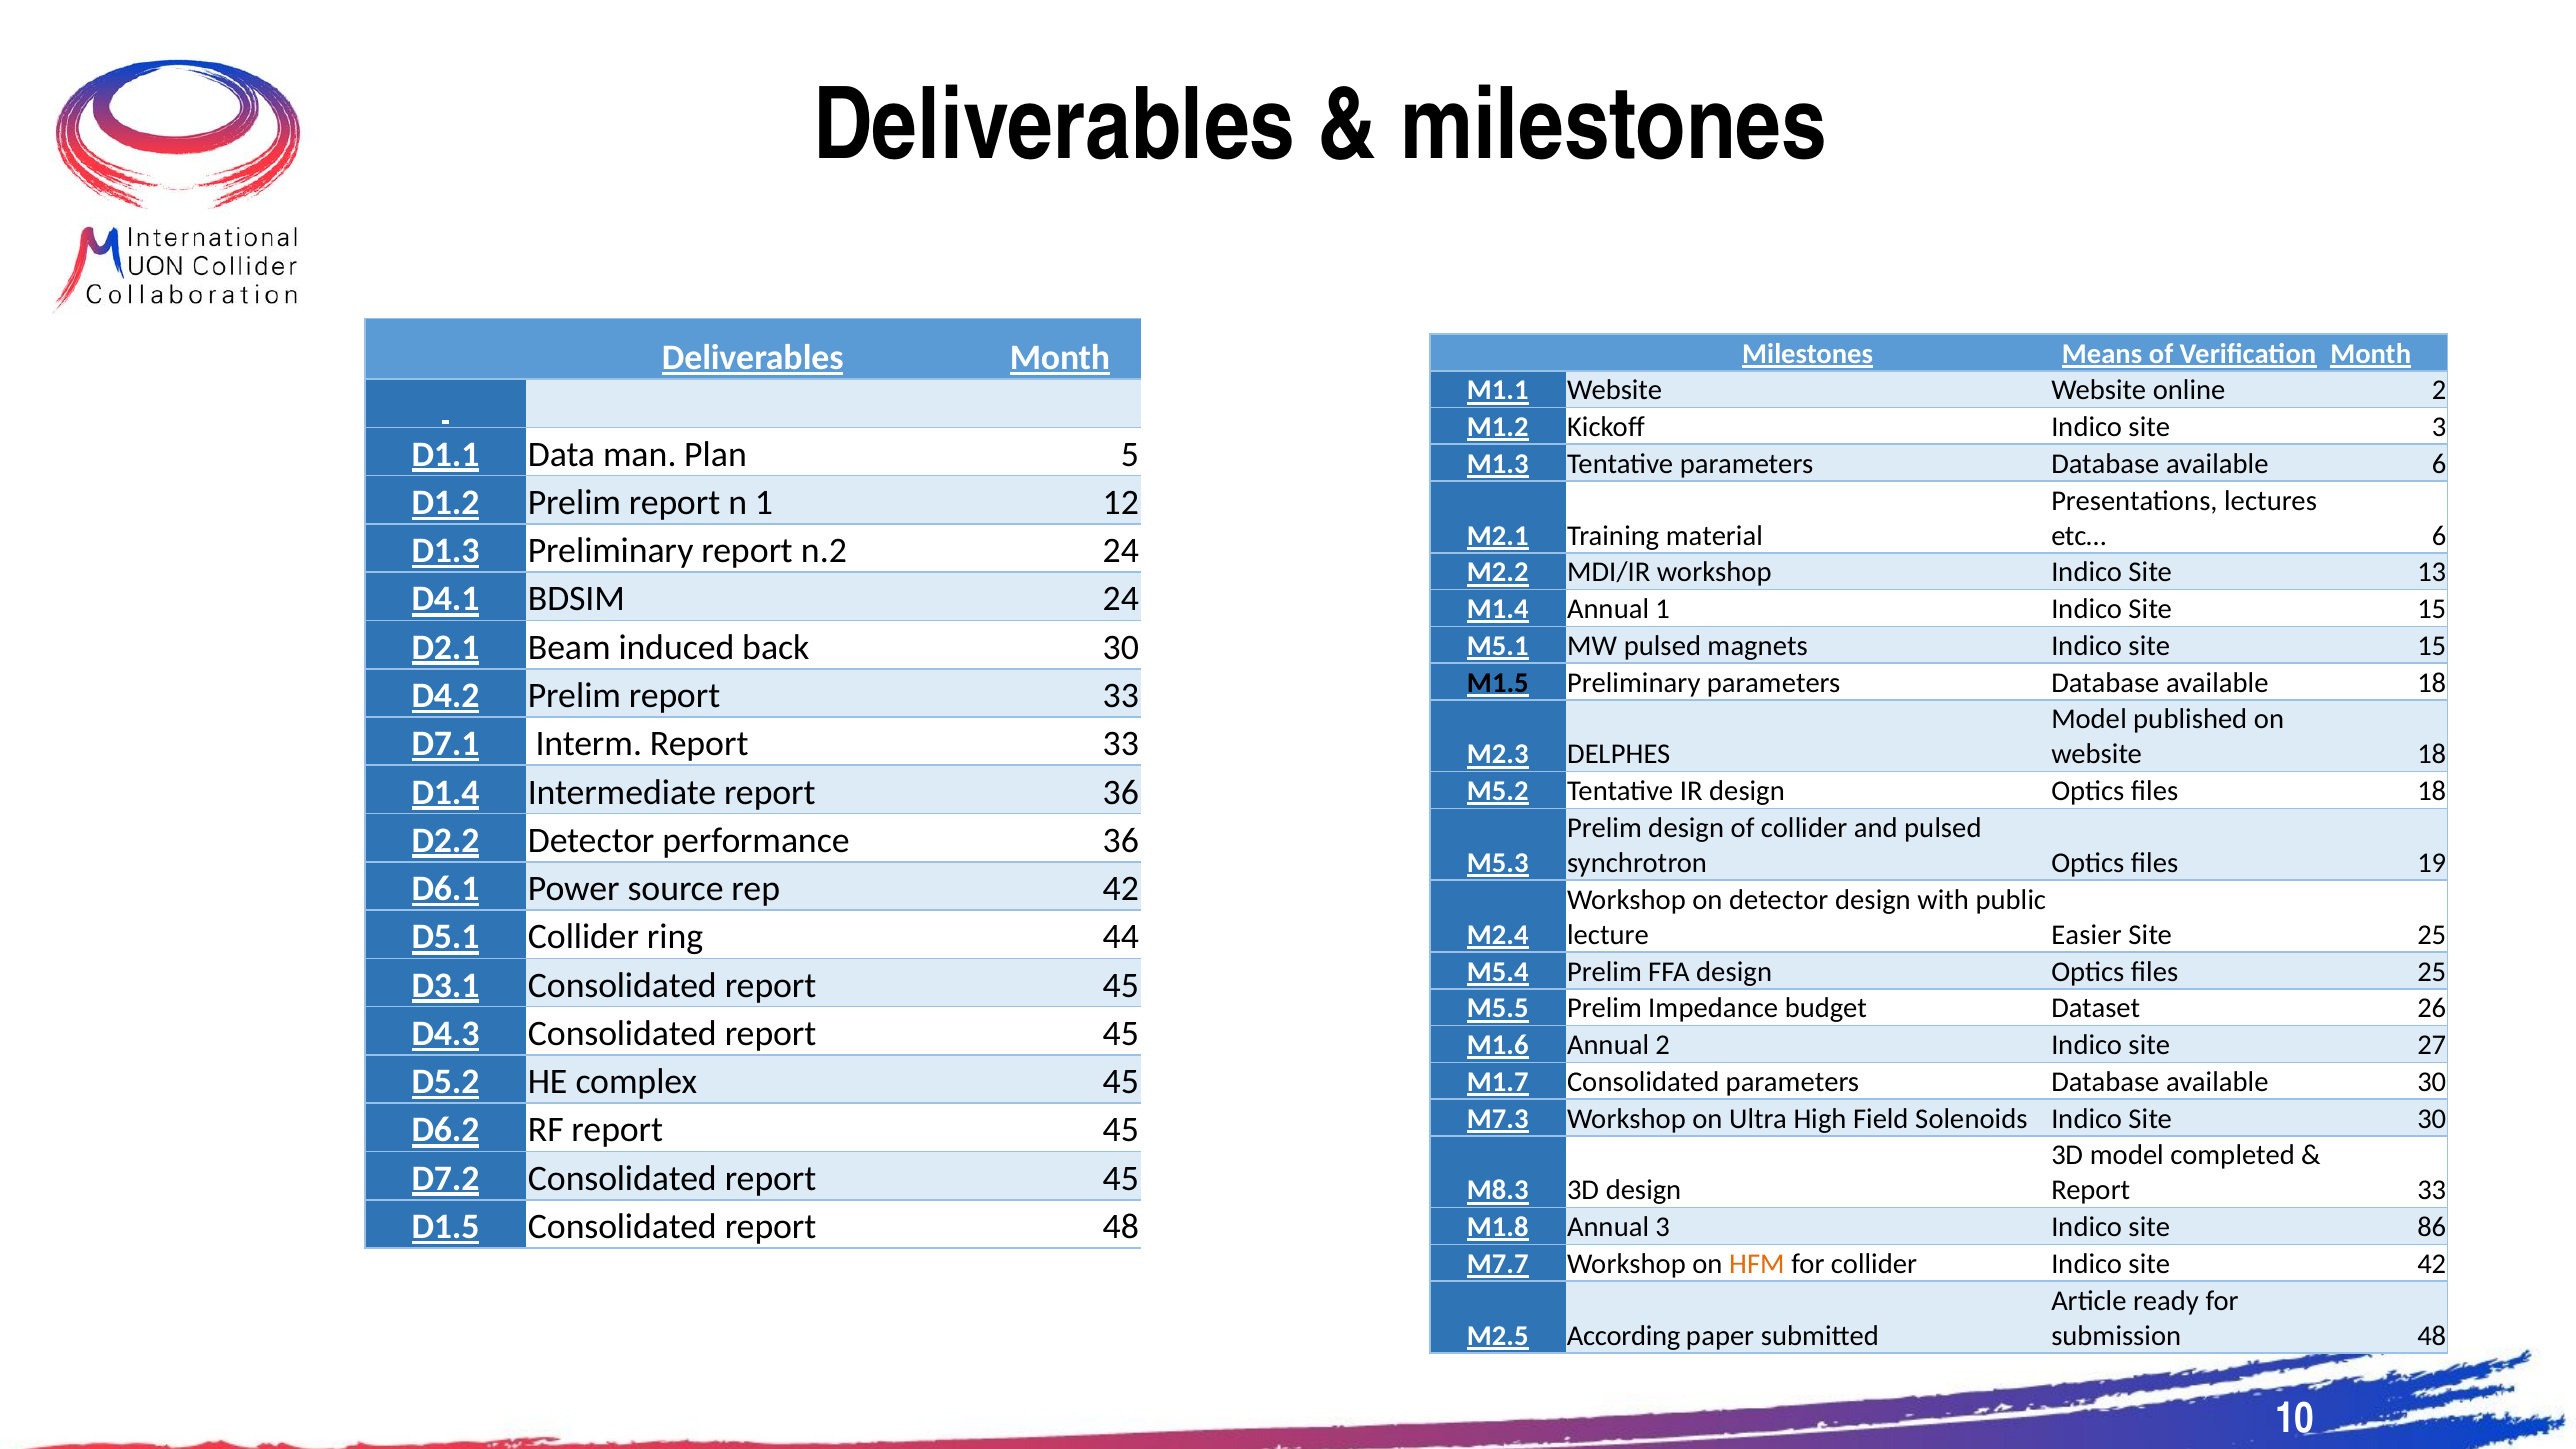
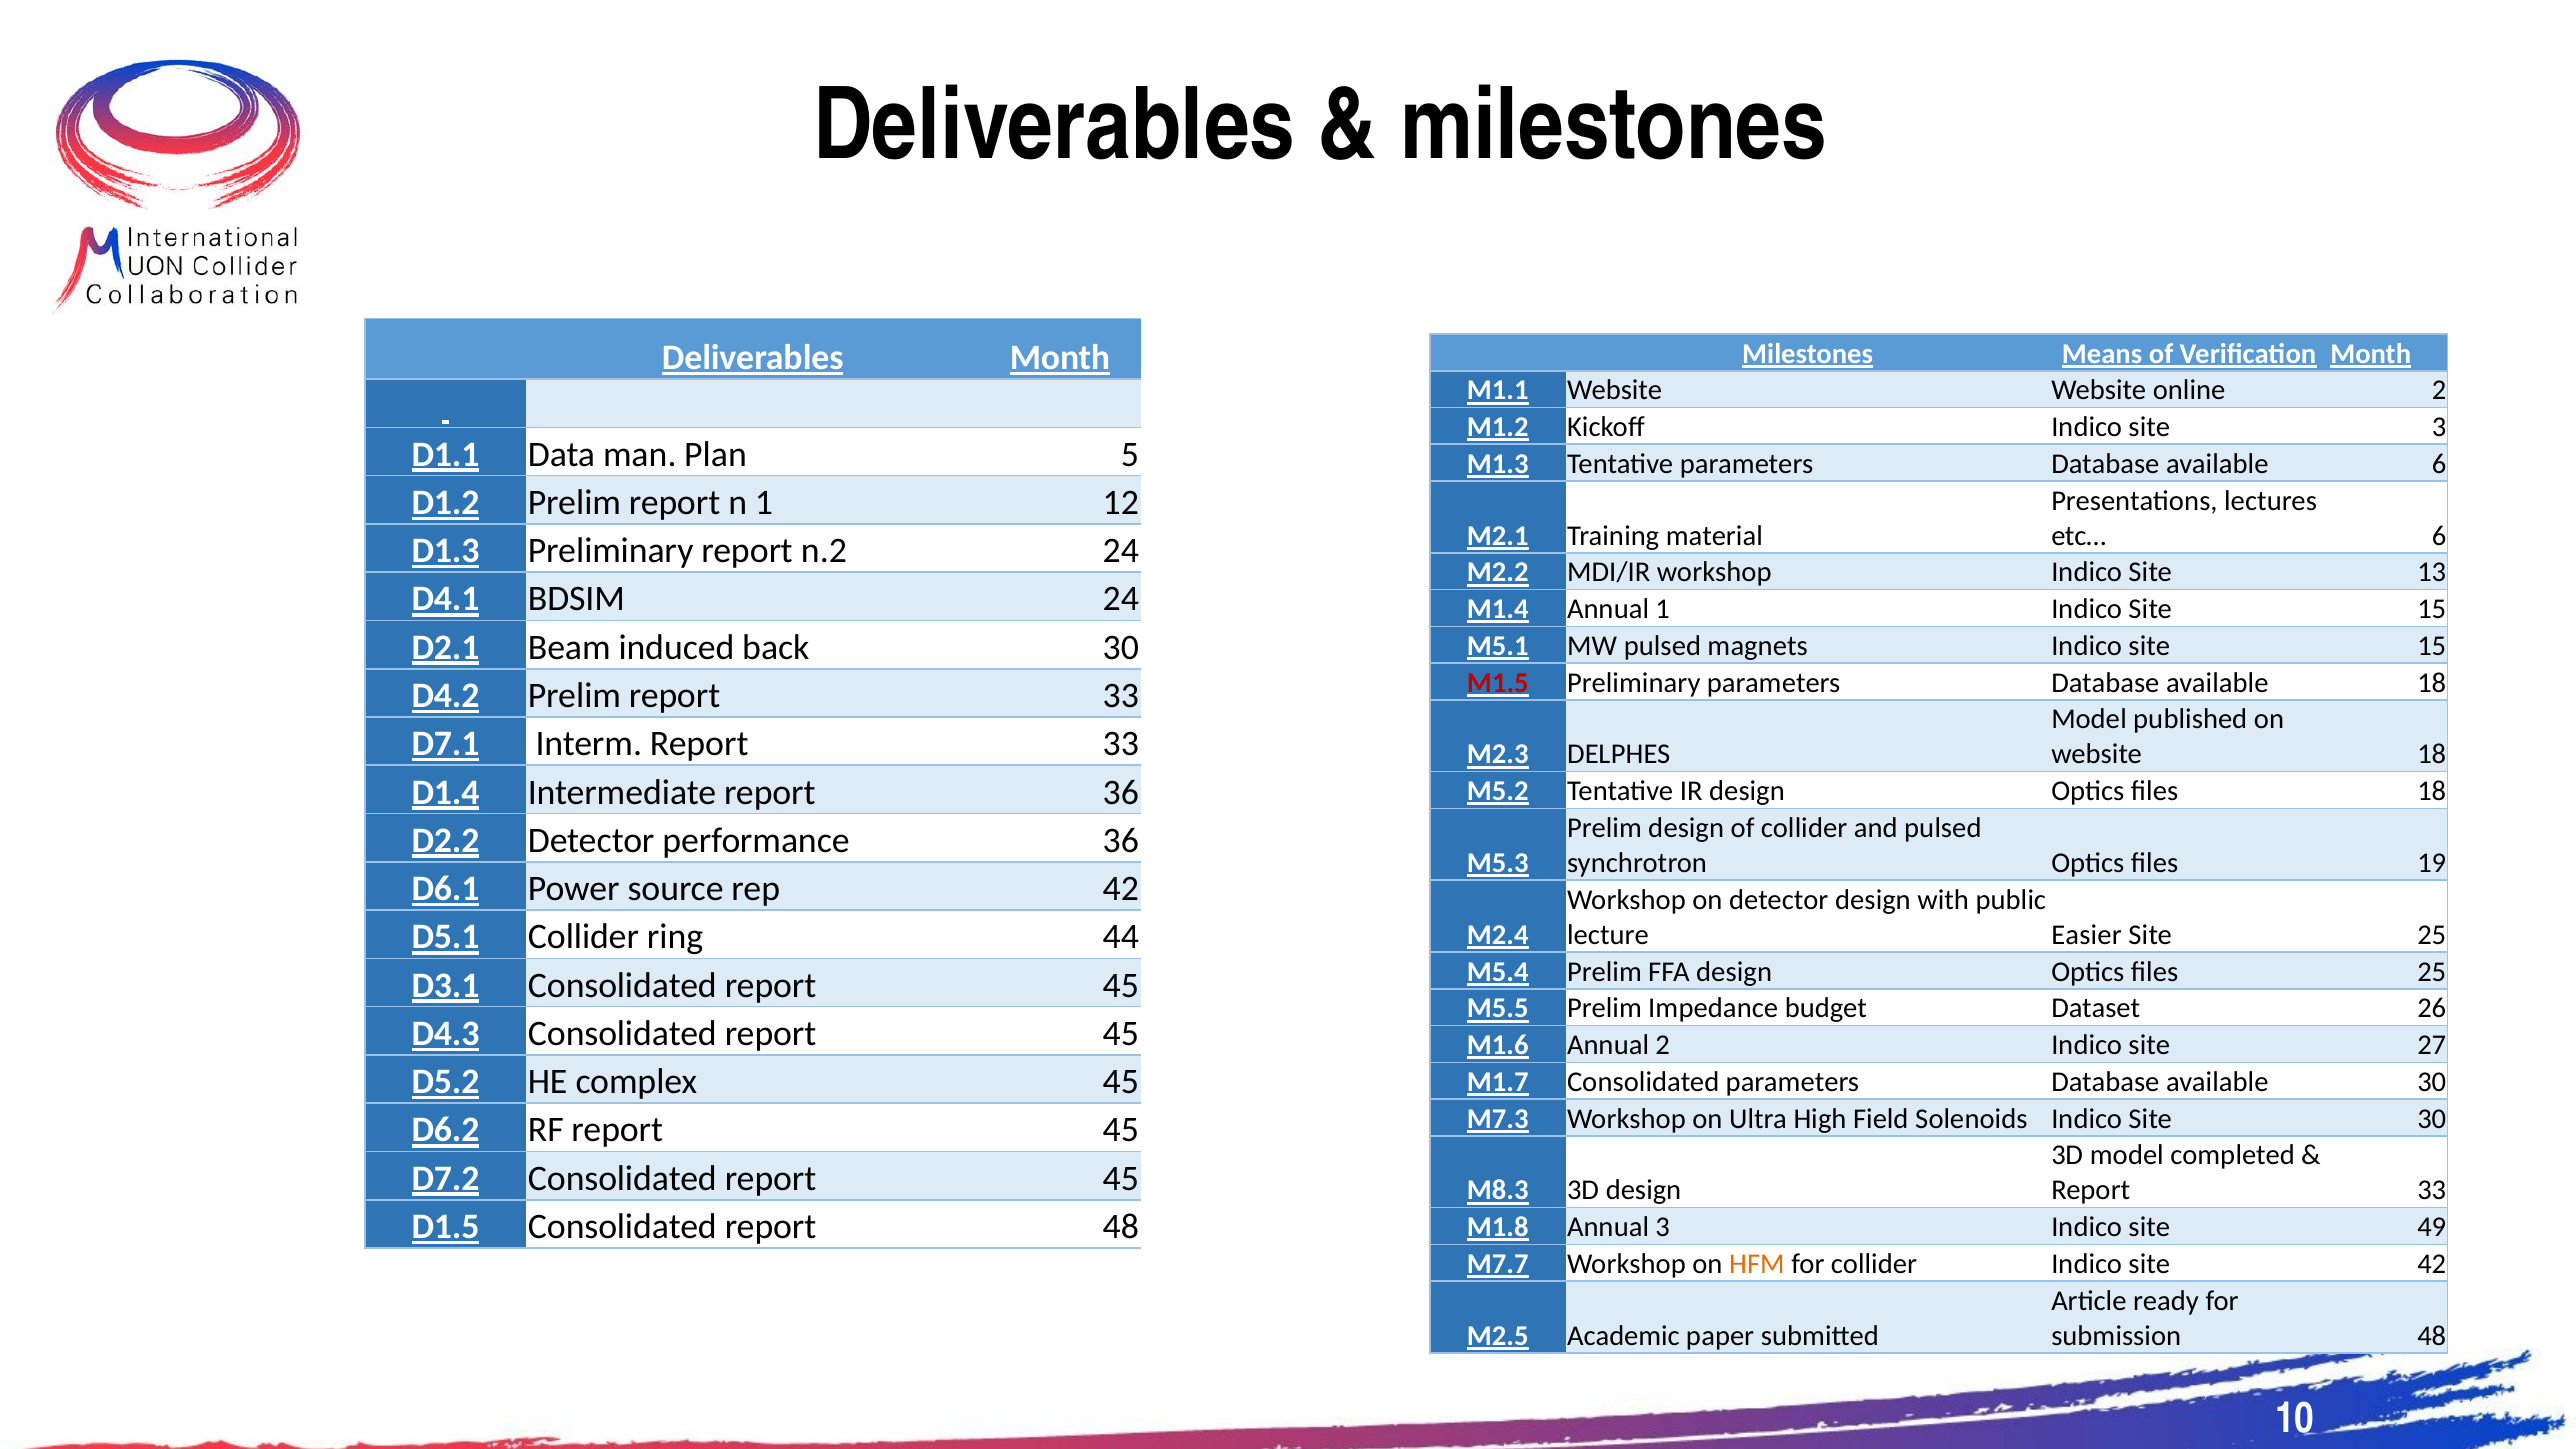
M1.5 colour: black -> red (1498, 683)
86: 86 -> 49 (2432, 1227)
According: According -> Academic (1623, 1336)
